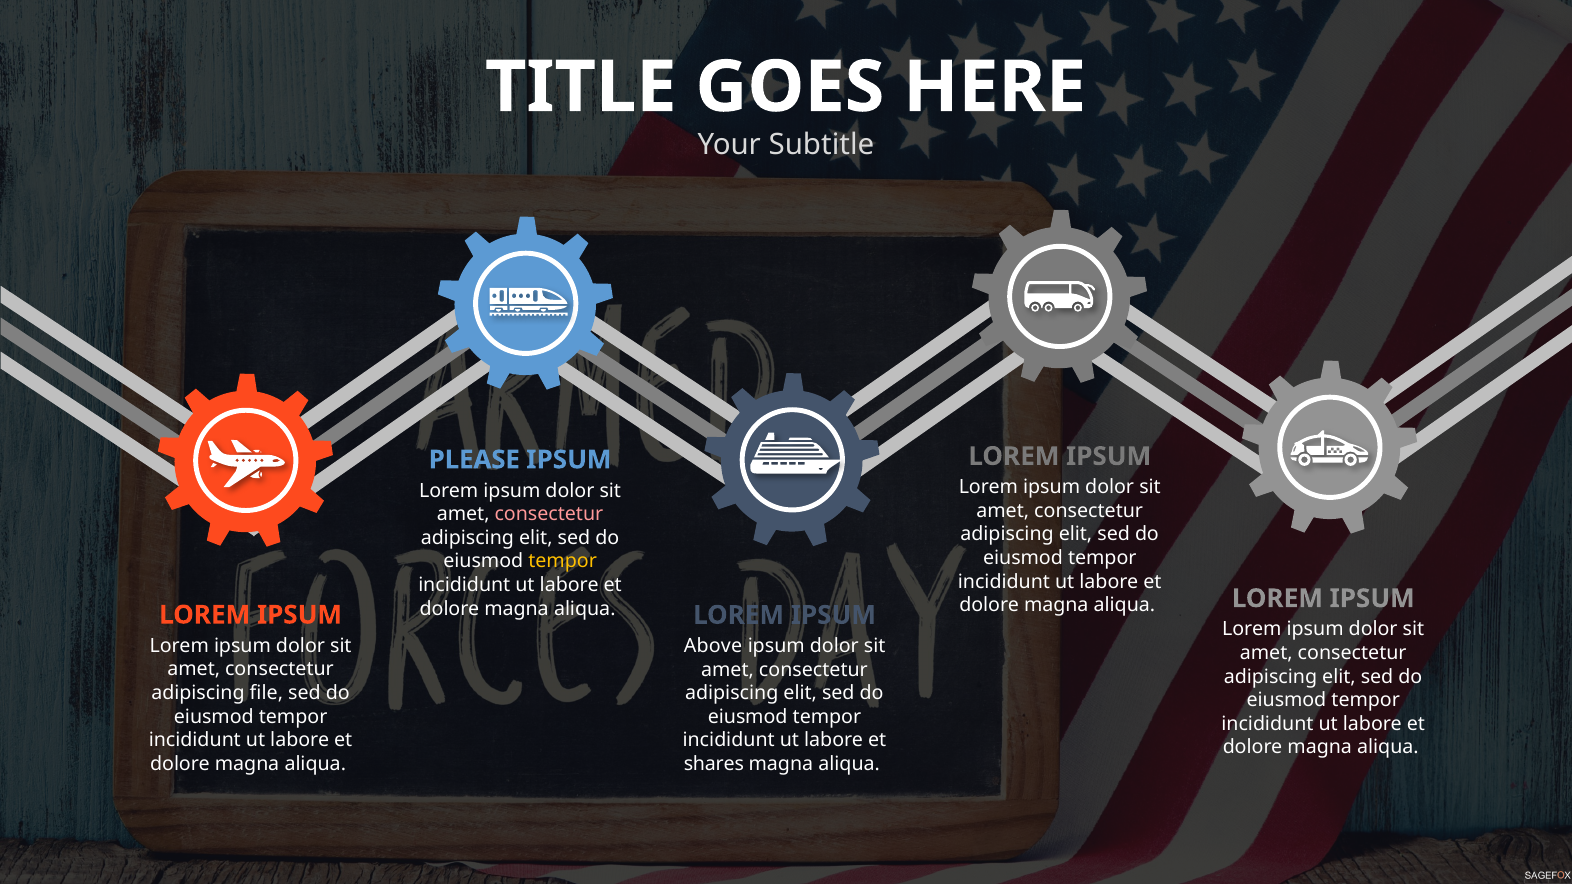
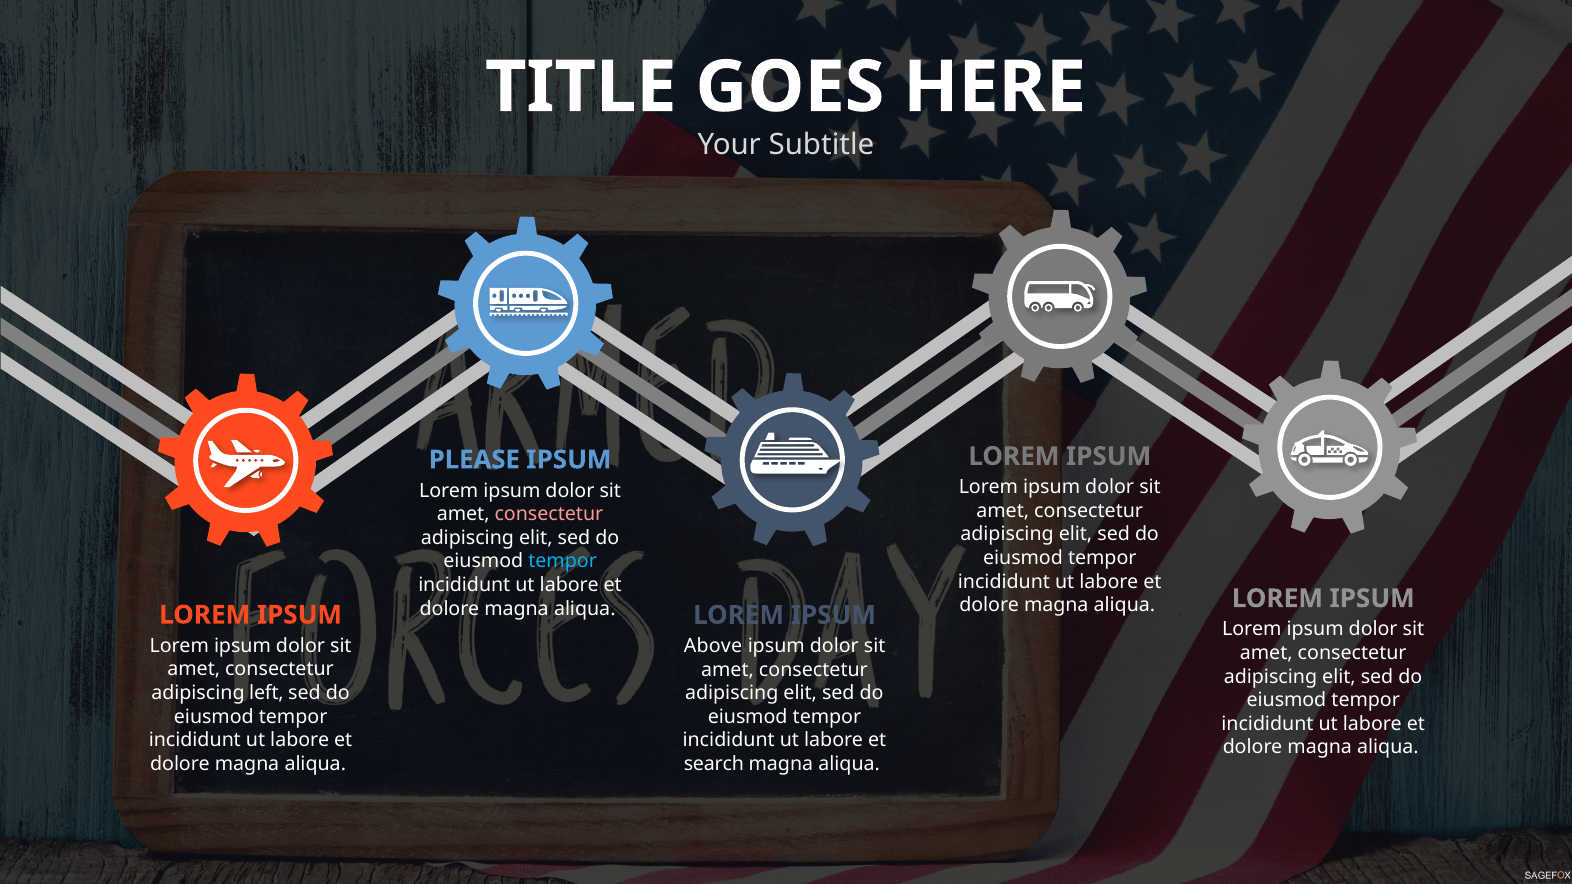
tempor colour: yellow -> light blue (563, 562)
file: file -> left (266, 693)
shares: shares -> search (714, 764)
